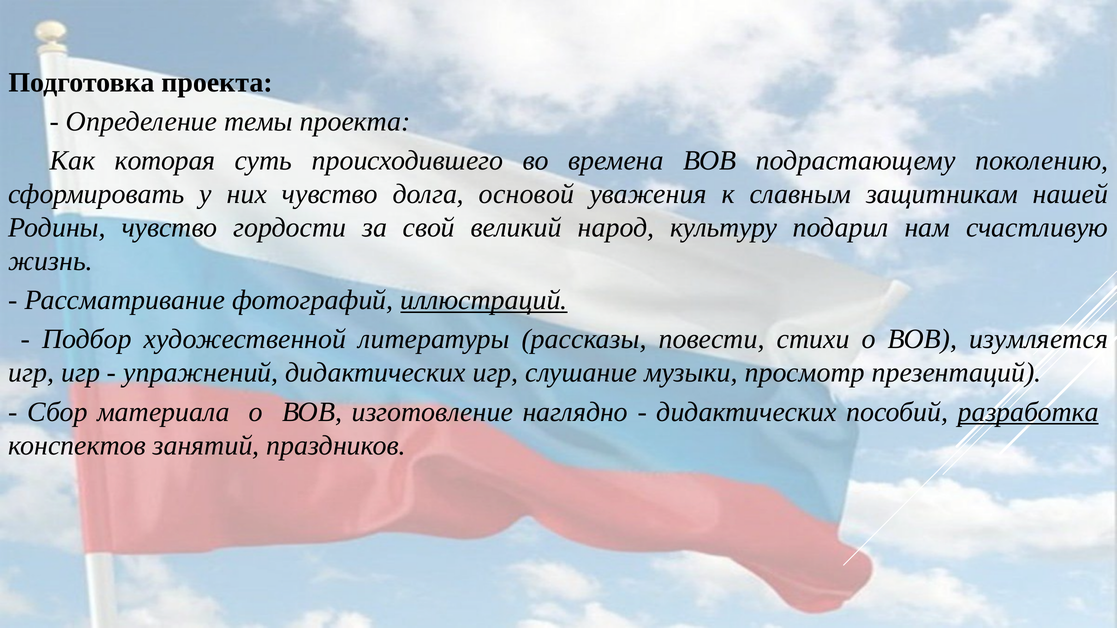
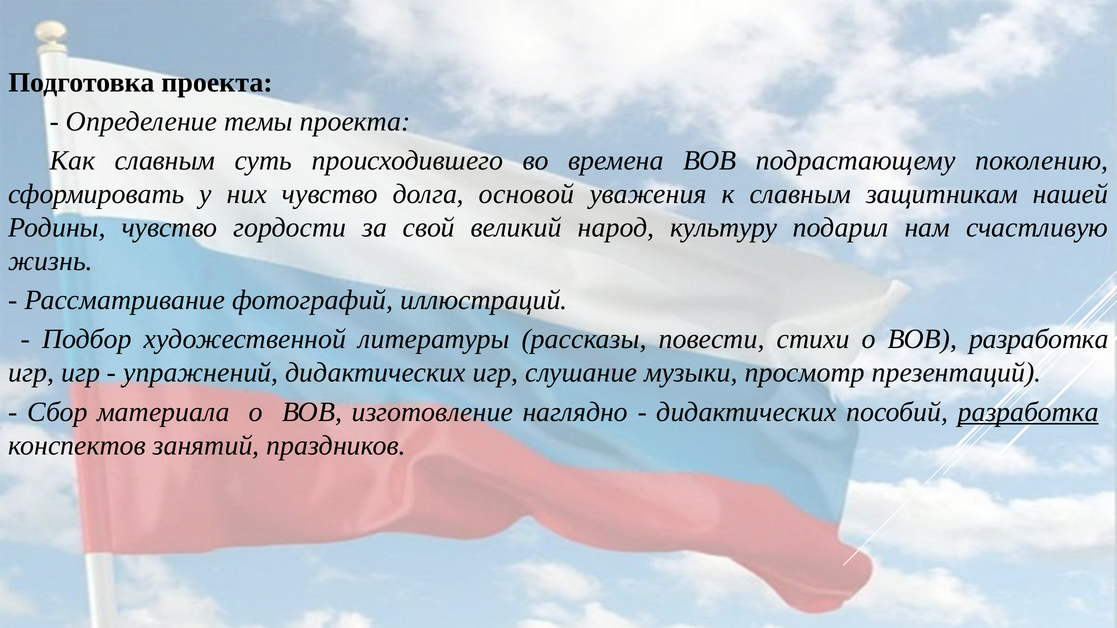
Как которая: которая -> славным (165, 161)
иллюстраций underline: present -> none (484, 300)
ВОВ изумляется: изумляется -> разработка (1039, 339)
